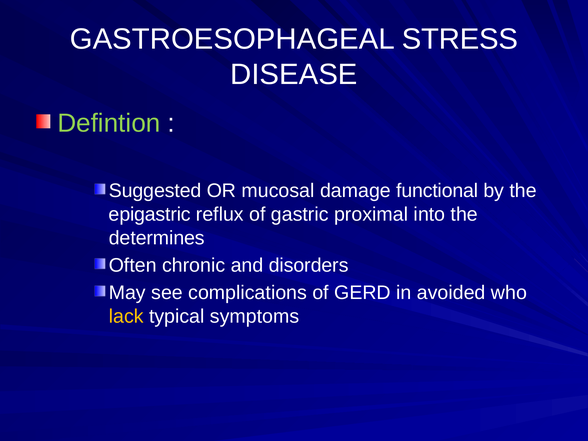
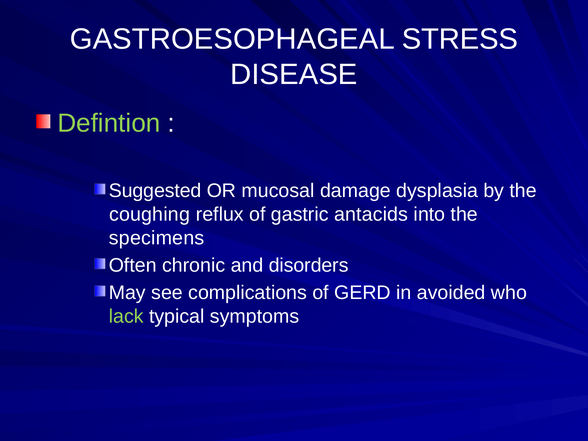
functional: functional -> dysplasia (437, 191)
epigastric: epigastric -> coughing (150, 214)
proximal: proximal -> antacids (371, 214)
determines: determines -> specimens (157, 238)
lack colour: yellow -> light green (126, 316)
